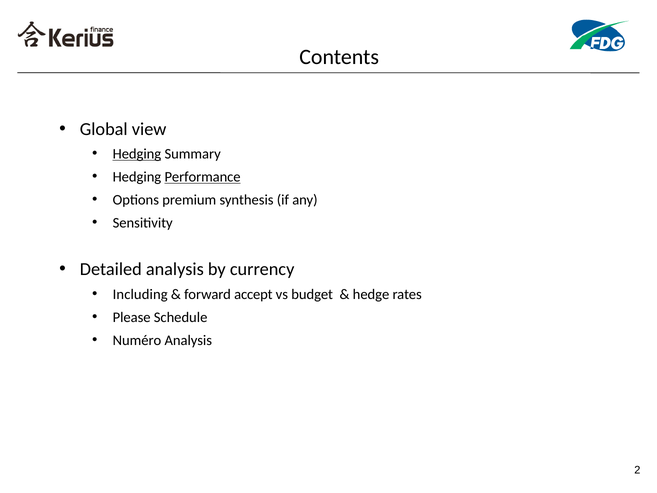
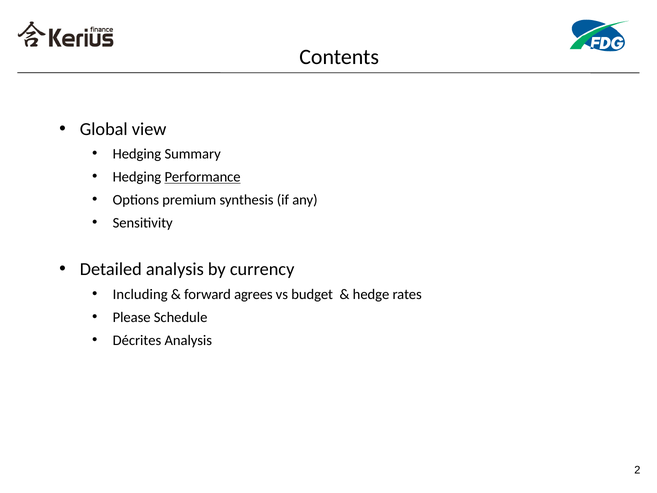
Hedging underline: present -> none (137, 154)
accept: accept -> agrees (253, 294)
Numéro: Numéro -> Décrites (137, 340)
